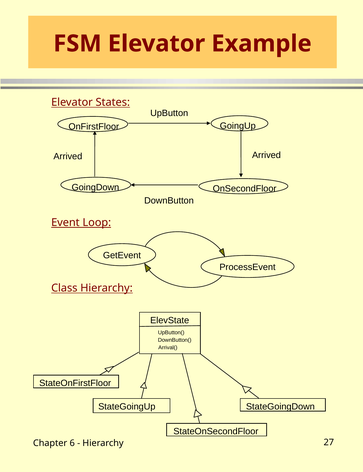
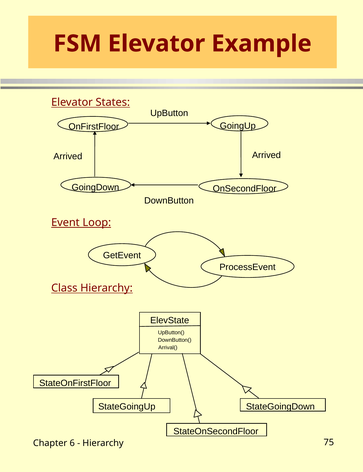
27: 27 -> 75 (329, 443)
